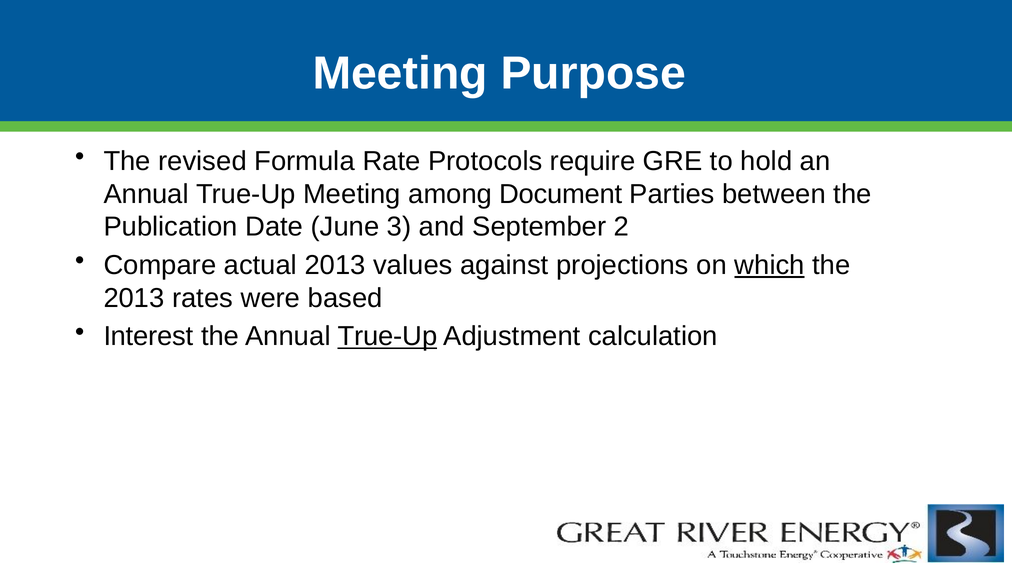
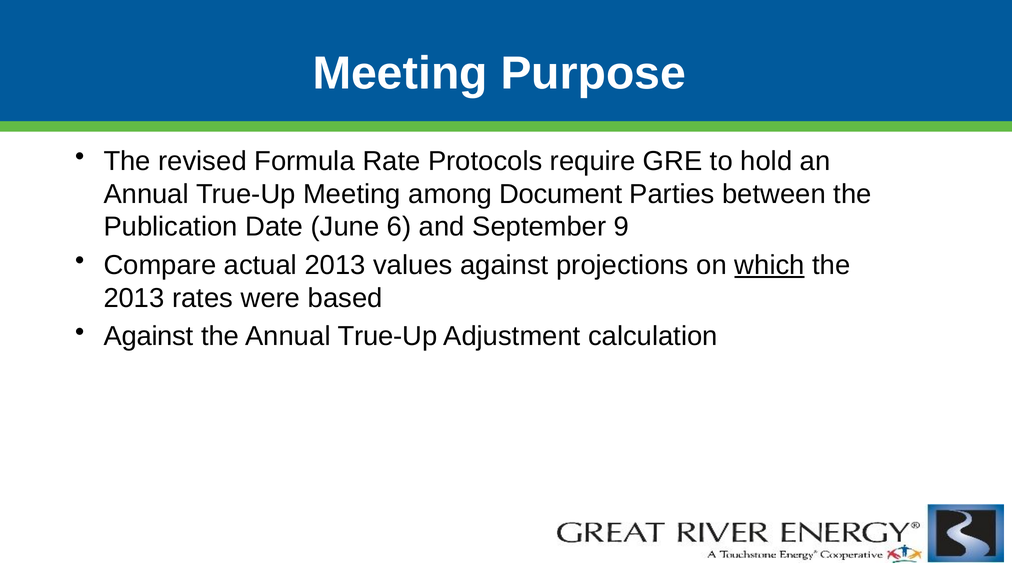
3: 3 -> 6 (399, 227)
2: 2 -> 9 (622, 227)
Interest: Interest -> Against (149, 337)
True-Up underline: present -> none (387, 337)
